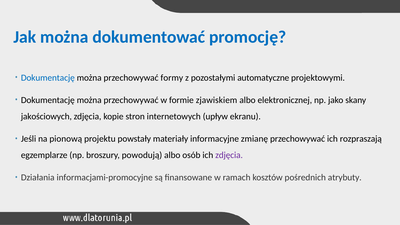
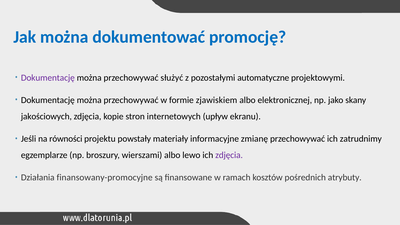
Dokumentację colour: blue -> purple (48, 78)
formy: formy -> służyć (172, 78)
pionową: pionową -> równości (66, 139)
rozpraszają: rozpraszają -> zatrudnimy (361, 139)
powodują: powodują -> wierszami (142, 155)
osób: osób -> lewo (191, 155)
informacjami-promocyjne: informacjami-promocyjne -> finansowany-promocyjne (105, 178)
